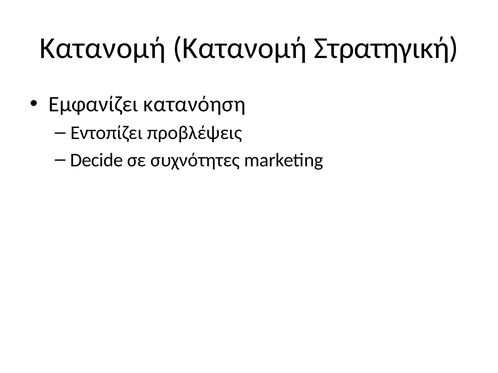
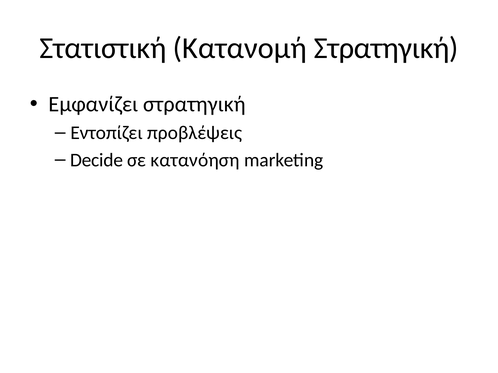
Κατανομή: Κατανομή -> Στατιστική (103, 48)
Εμφανίζει κατανόηση: κατανόηση -> στρατηγική (194, 104)
συχνότητες: συχνότητες -> κατανόηση (195, 160)
